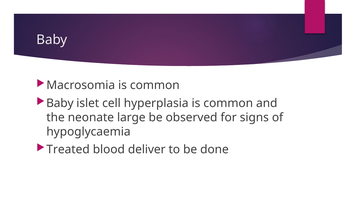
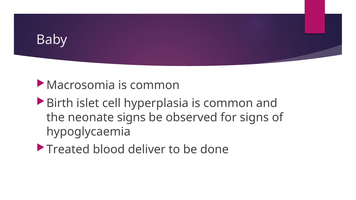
Baby: Baby -> Birth (60, 103)
neonate large: large -> signs (131, 118)
